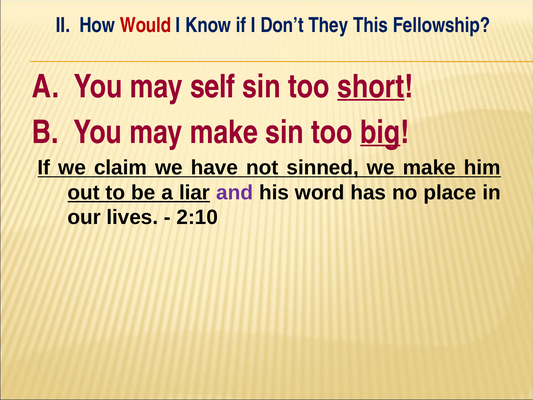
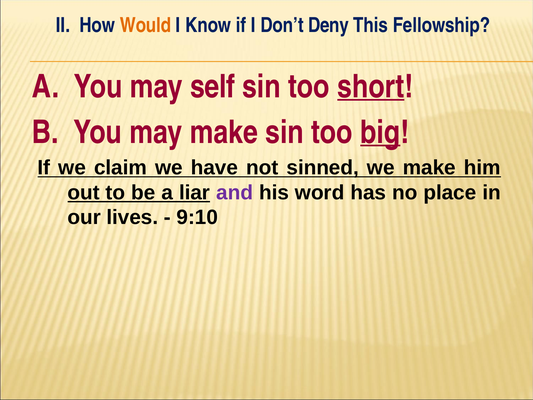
Would colour: red -> orange (145, 25)
They: They -> Deny (328, 25)
2:10: 2:10 -> 9:10 (197, 217)
